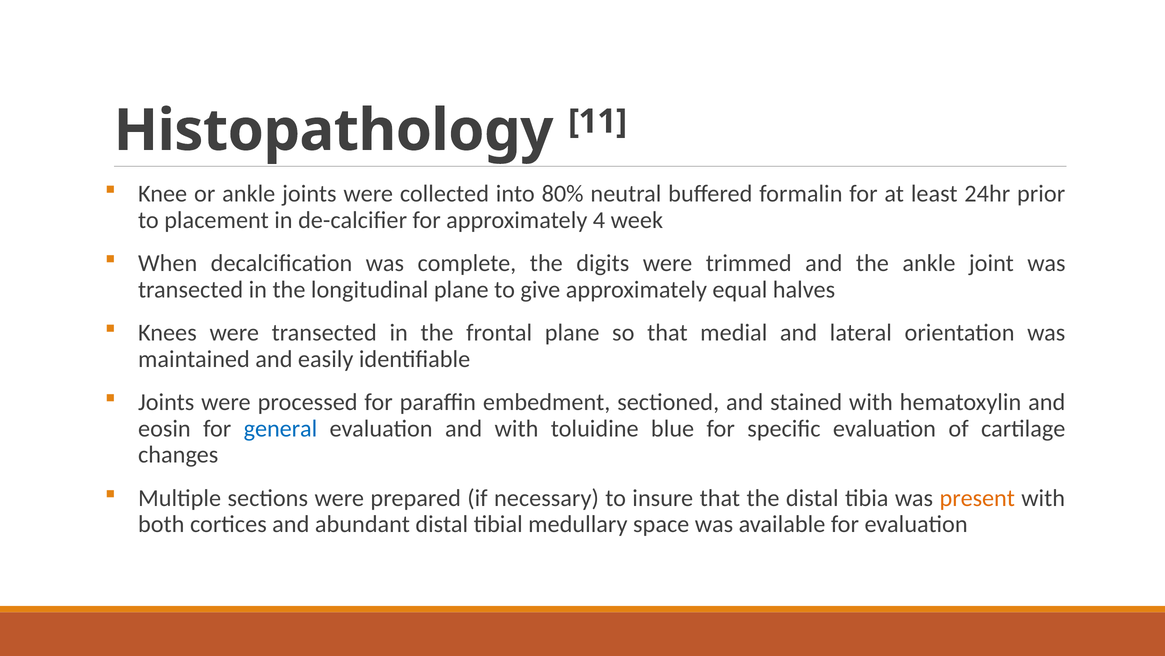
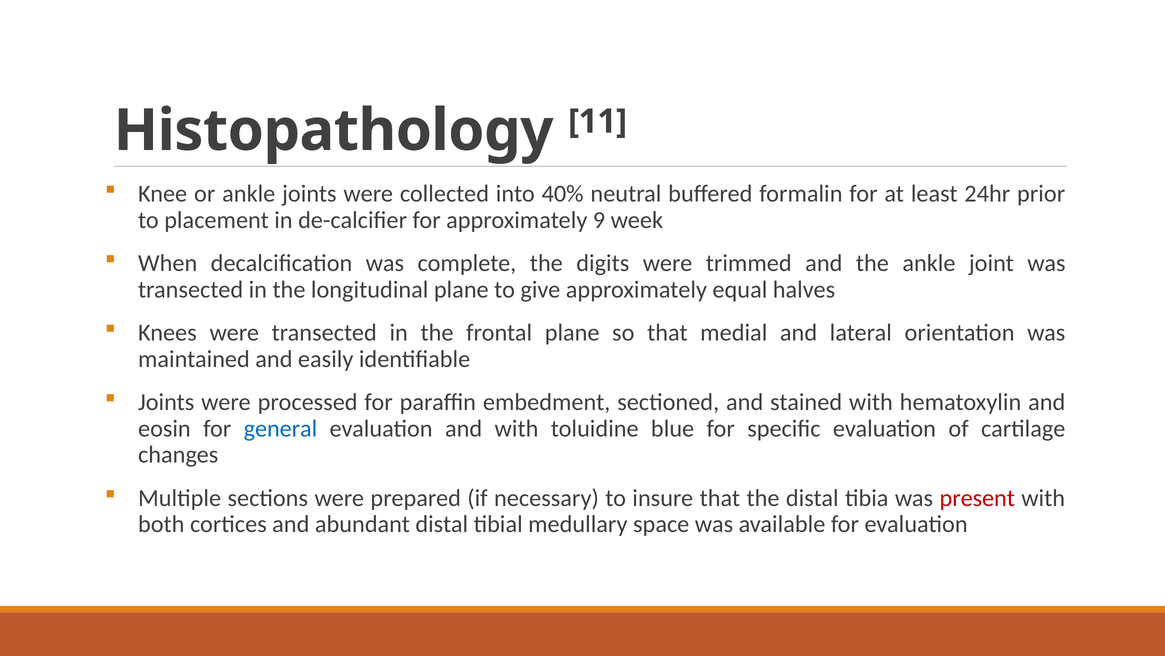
80%: 80% -> 40% (563, 194)
4: 4 -> 9 (599, 220)
present colour: orange -> red (977, 498)
